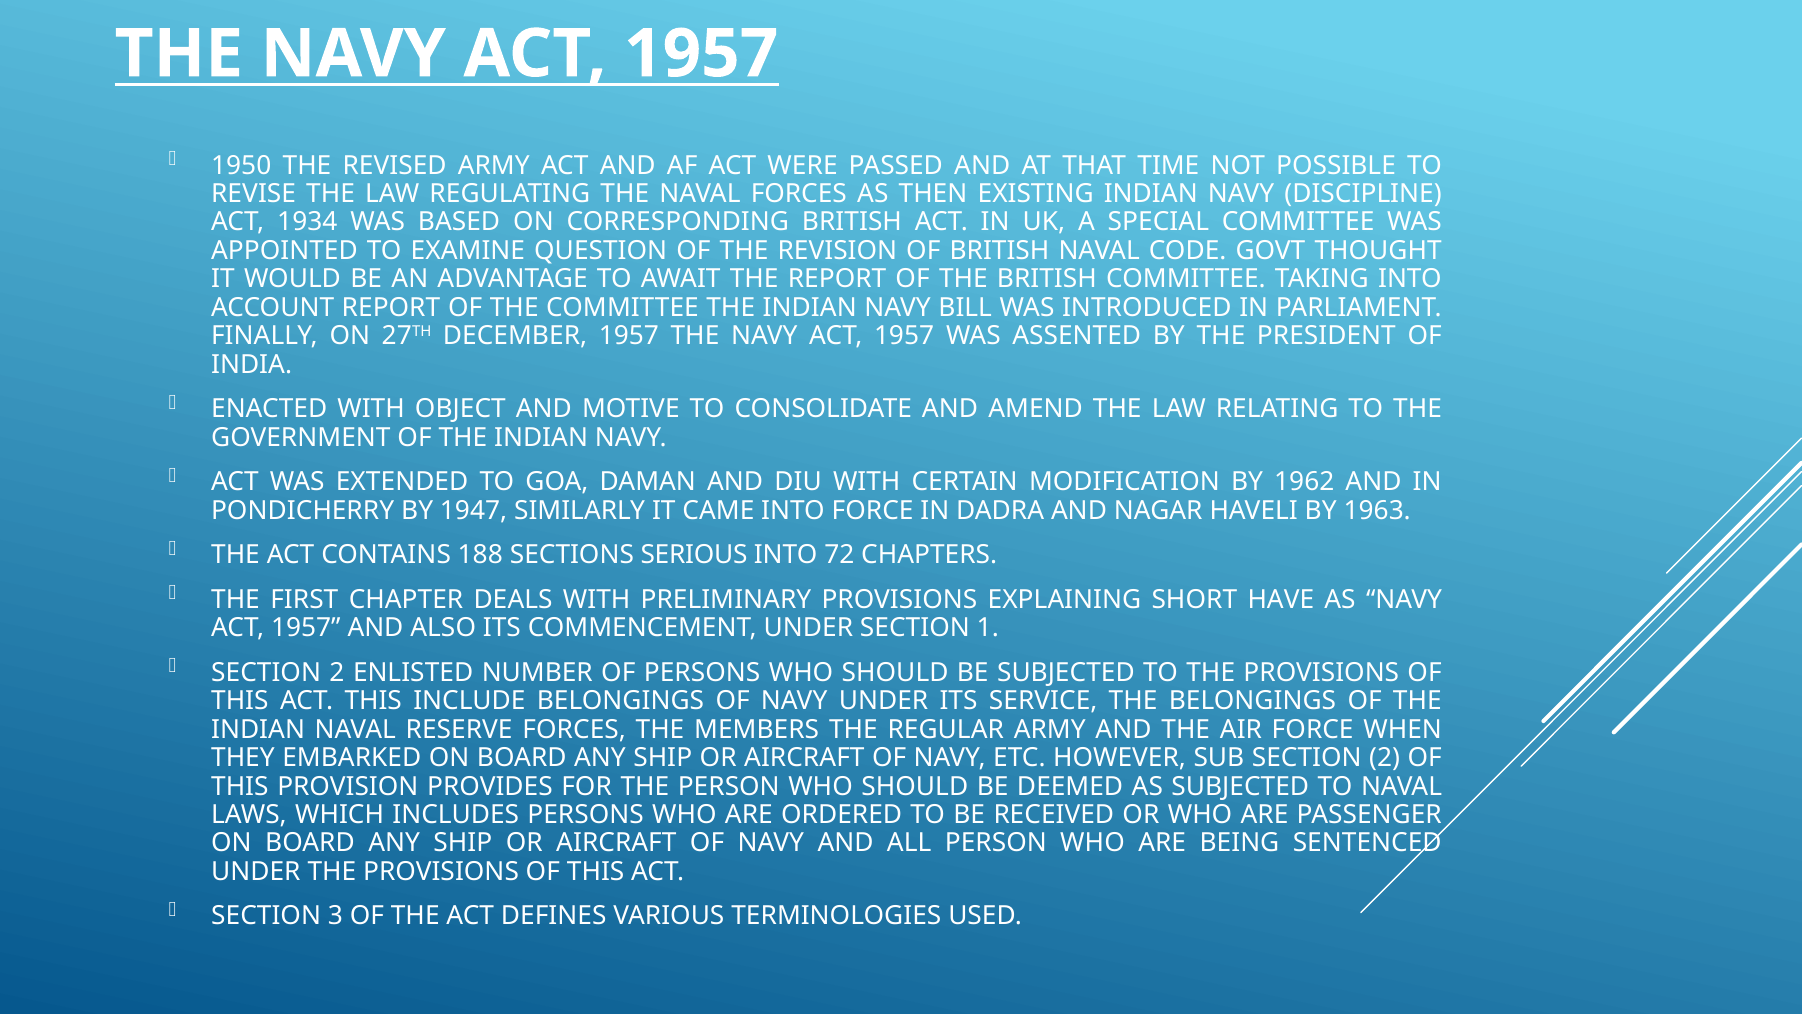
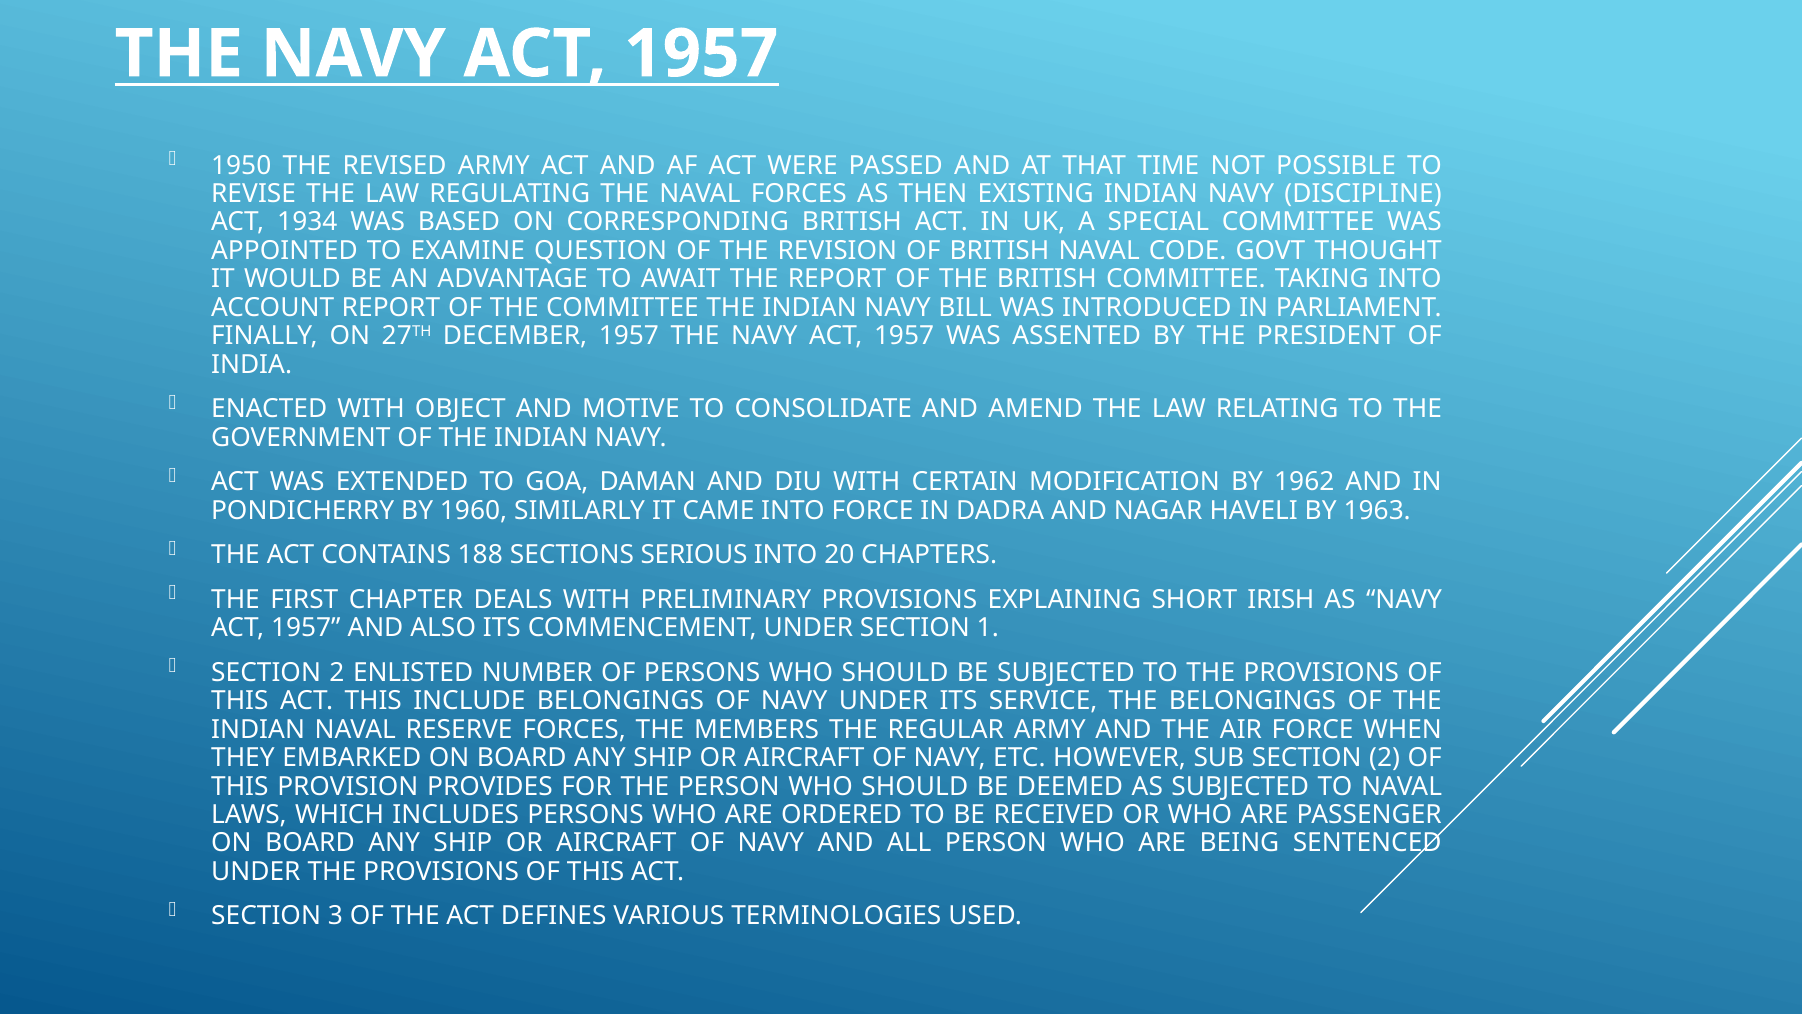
1947: 1947 -> 1960 (474, 510)
72: 72 -> 20 (839, 555)
HAVE: HAVE -> IRISH (1281, 599)
